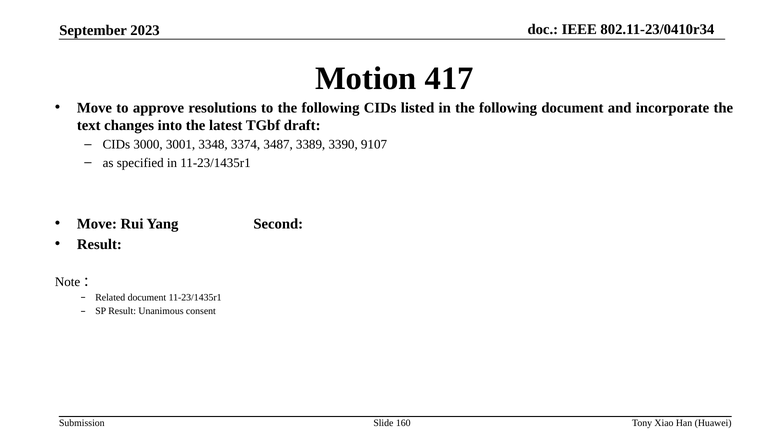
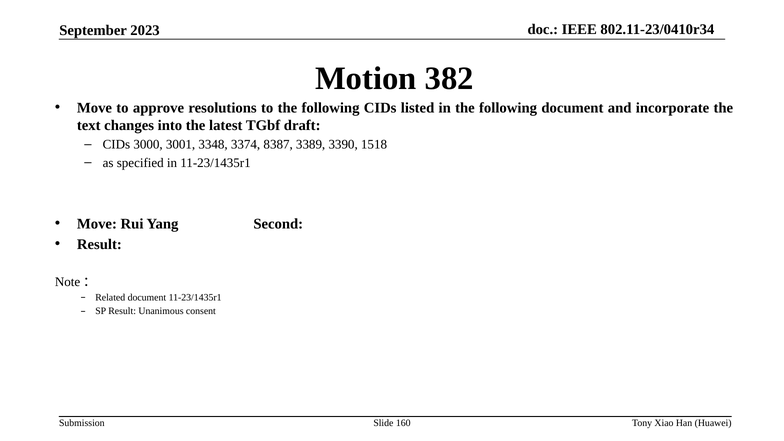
417: 417 -> 382 (449, 79)
3487: 3487 -> 8387 (278, 145)
9107: 9107 -> 1518 (374, 145)
